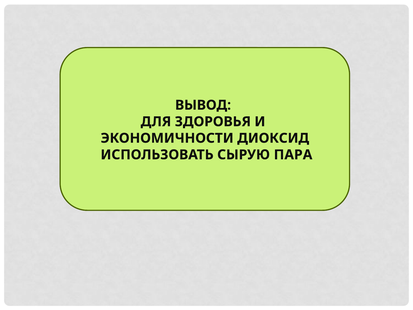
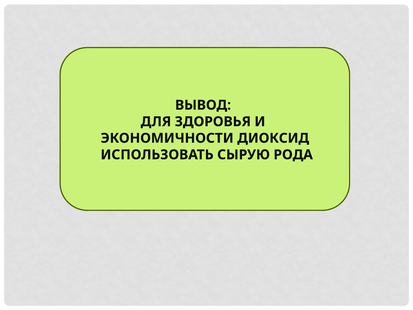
ПАРА: ПАРА -> РОДА (293, 155)
